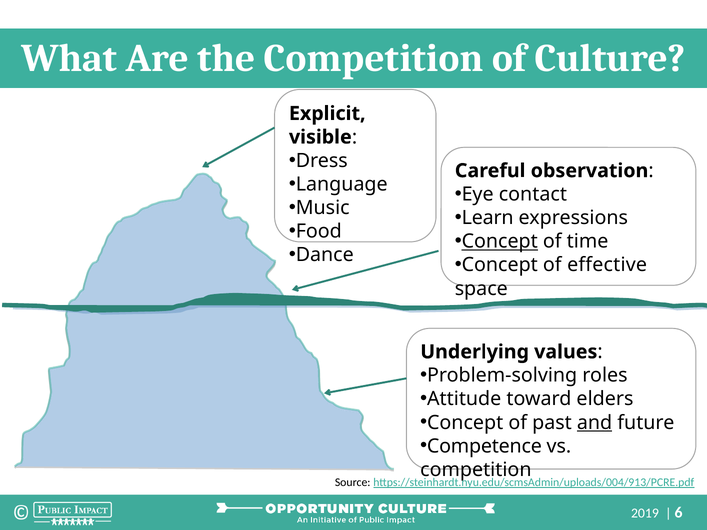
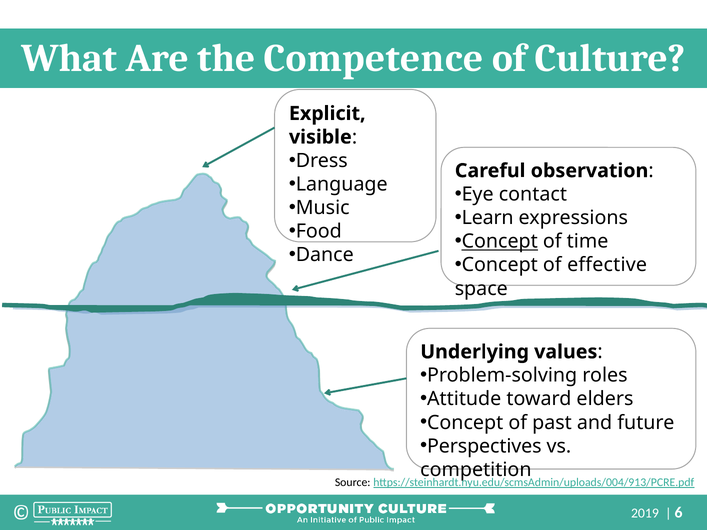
the Competition: Competition -> Competence (374, 58)
and underline: present -> none (595, 423)
Competence: Competence -> Perspectives (484, 446)
